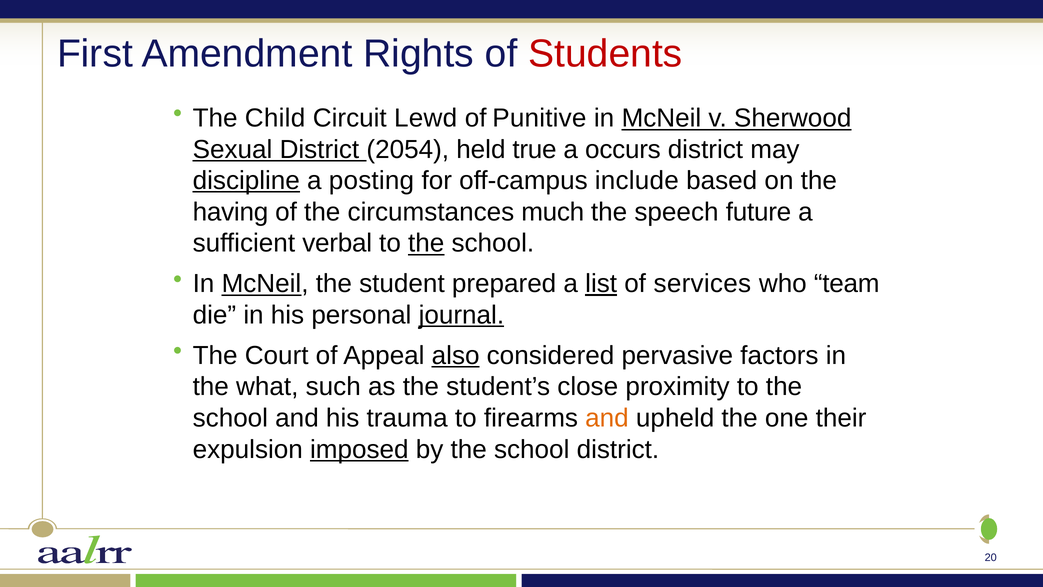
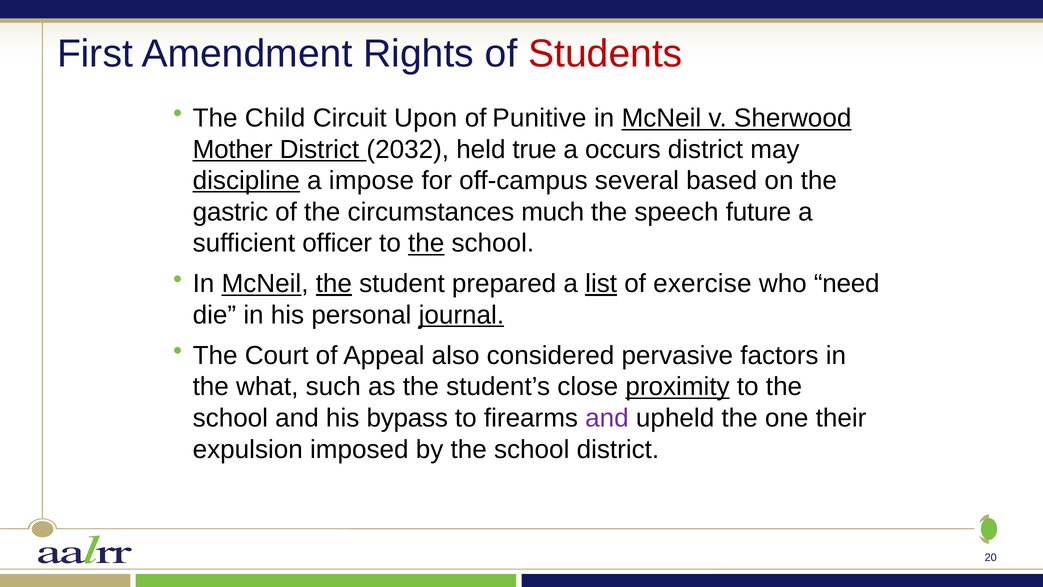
Lewd: Lewd -> Upon (426, 118)
Sexual: Sexual -> Mother (233, 149)
2054: 2054 -> 2032 (408, 149)
posting: posting -> impose (371, 181)
include: include -> several (637, 181)
having: having -> gastric (230, 212)
verbal: verbal -> officer (337, 243)
the underline: none -> present (334, 284)
services: services -> exercise (702, 284)
team: team -> need (847, 284)
also underline: present -> none (456, 355)
proximity underline: none -> present (678, 387)
trauma: trauma -> bypass (407, 418)
and colour: orange -> purple (607, 418)
imposed underline: present -> none (359, 449)
